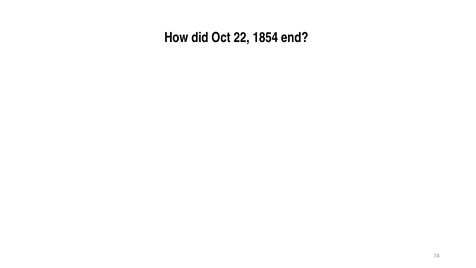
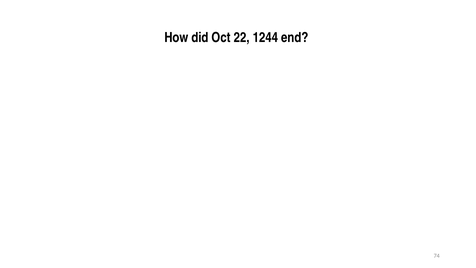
1854: 1854 -> 1244 (265, 37)
